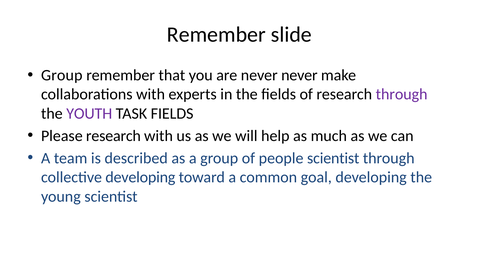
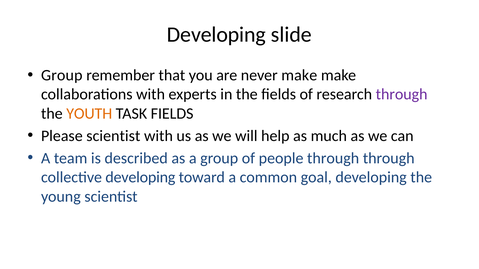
Remember: Remember -> Developing (216, 35)
never never: never -> make (299, 75)
YOUTH colour: purple -> orange (89, 114)
Please research: research -> scientist (113, 136)
people scientist: scientist -> through (333, 158)
